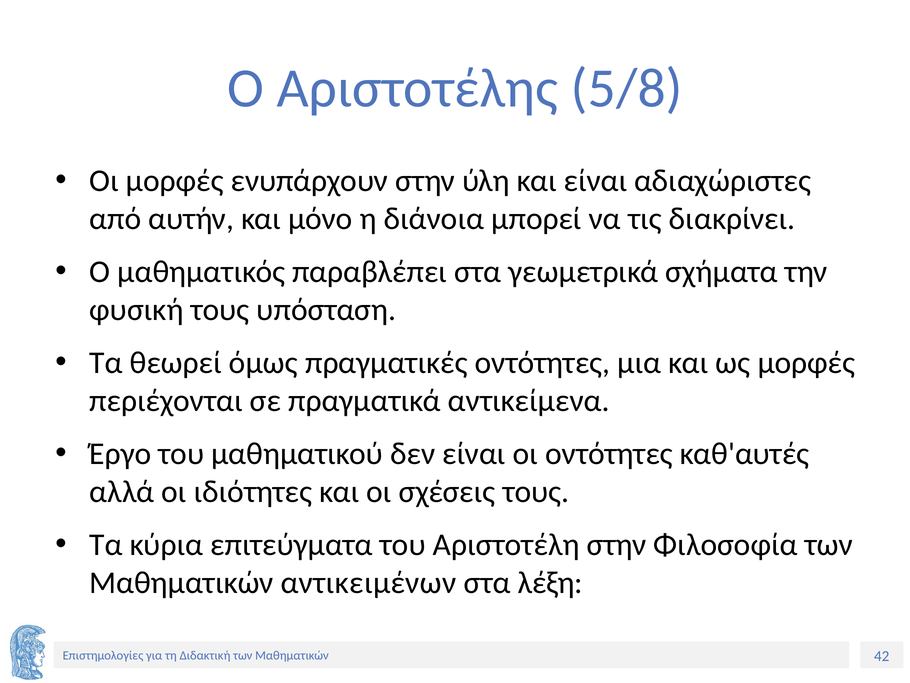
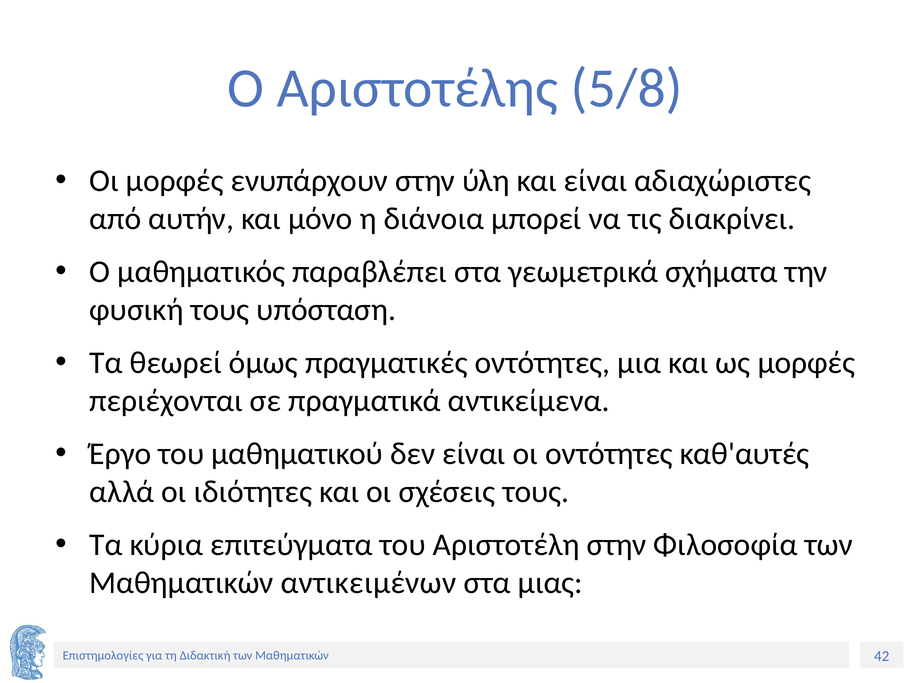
λέξη: λέξη -> μιας (550, 582)
